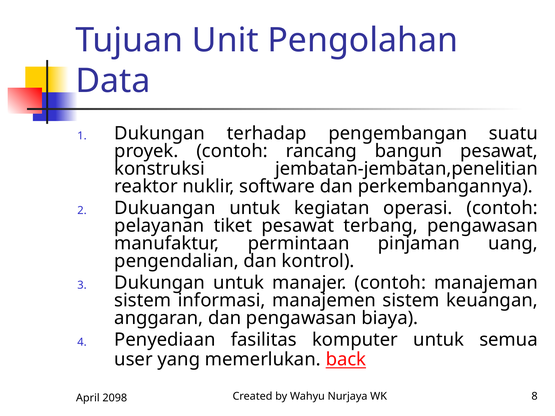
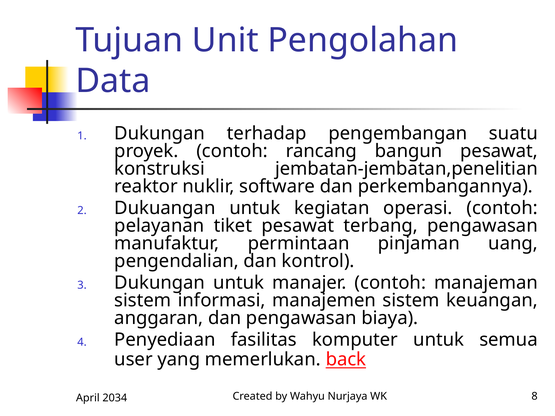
2098: 2098 -> 2034 (115, 398)
